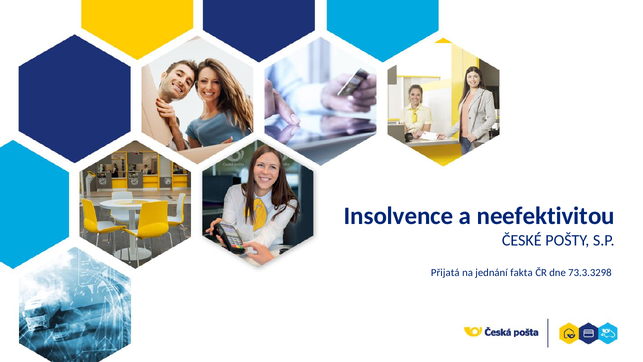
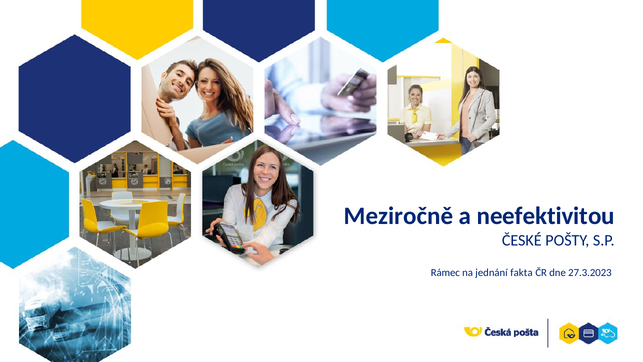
Insolvence: Insolvence -> Meziročně (398, 216)
Přijatá: Přijatá -> Rámec (445, 272)
73.3.3298: 73.3.3298 -> 27.3.2023 (590, 272)
